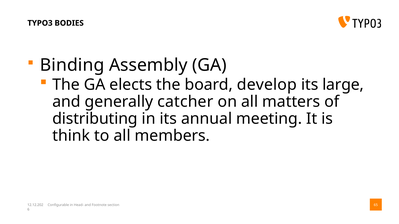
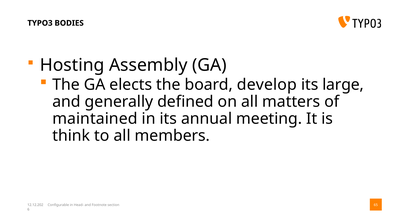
Binding: Binding -> Hosting (72, 65)
catcher: catcher -> defined (185, 102)
distributing: distributing -> maintained (95, 119)
